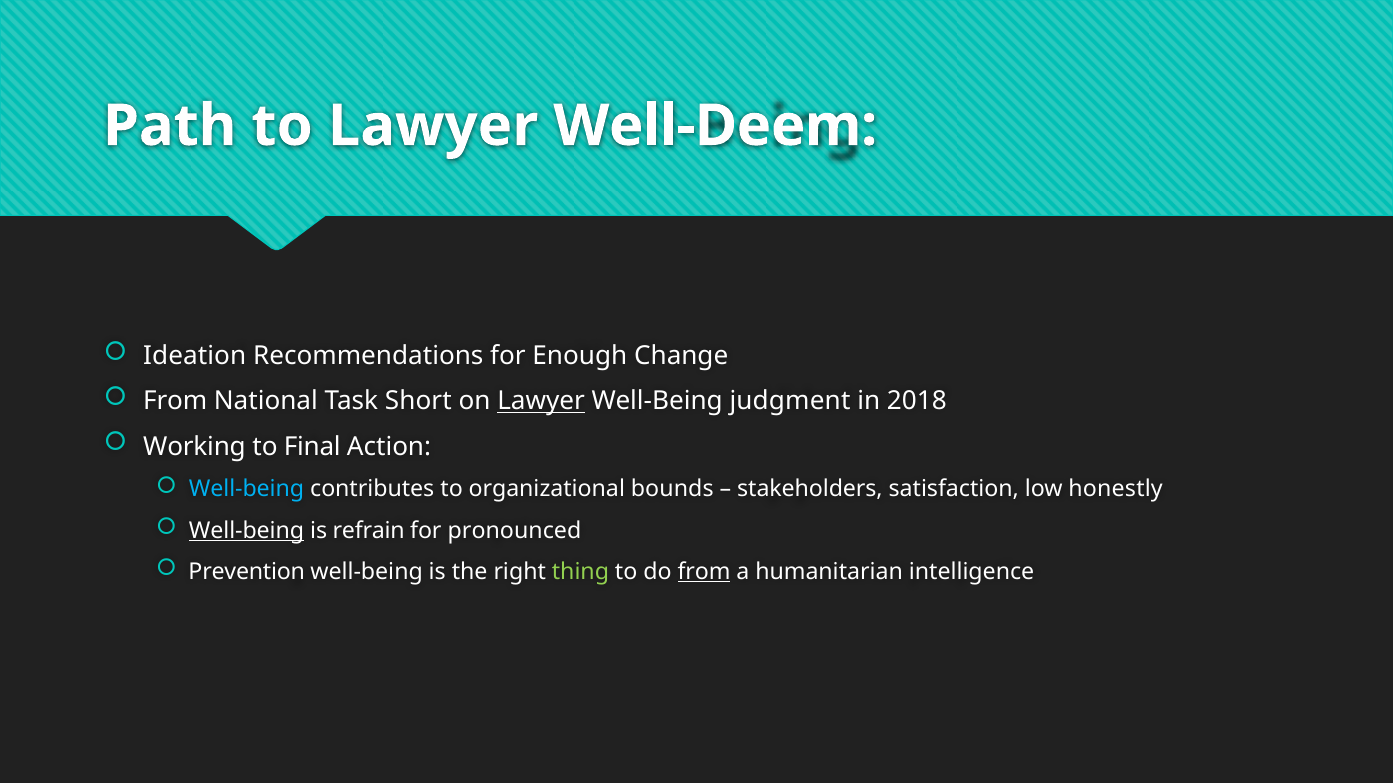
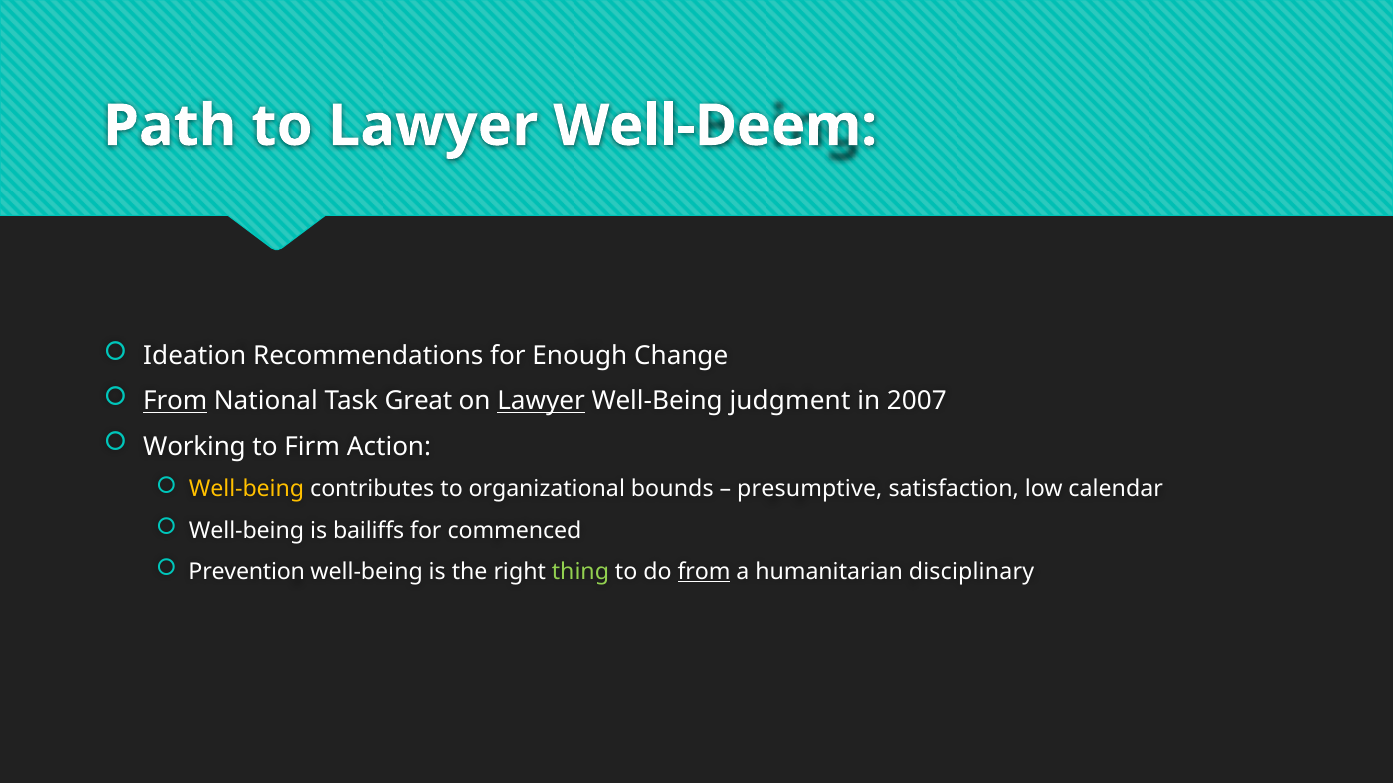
From underline: none -> present (175, 402)
Short: Short -> Great (419, 402)
2018: 2018 -> 2007 (917, 402)
Final: Final -> Firm (312, 447)
Well-being colour: light blue -> yellow (246, 490)
stakeholders: stakeholders -> presumptive (810, 490)
honestly: honestly -> calendar (1116, 490)
Well-being underline: present -> none (246, 531)
refrain: refrain -> bailiffs (369, 531)
pronounced: pronounced -> commenced (515, 531)
intelligence: intelligence -> disciplinary (972, 572)
